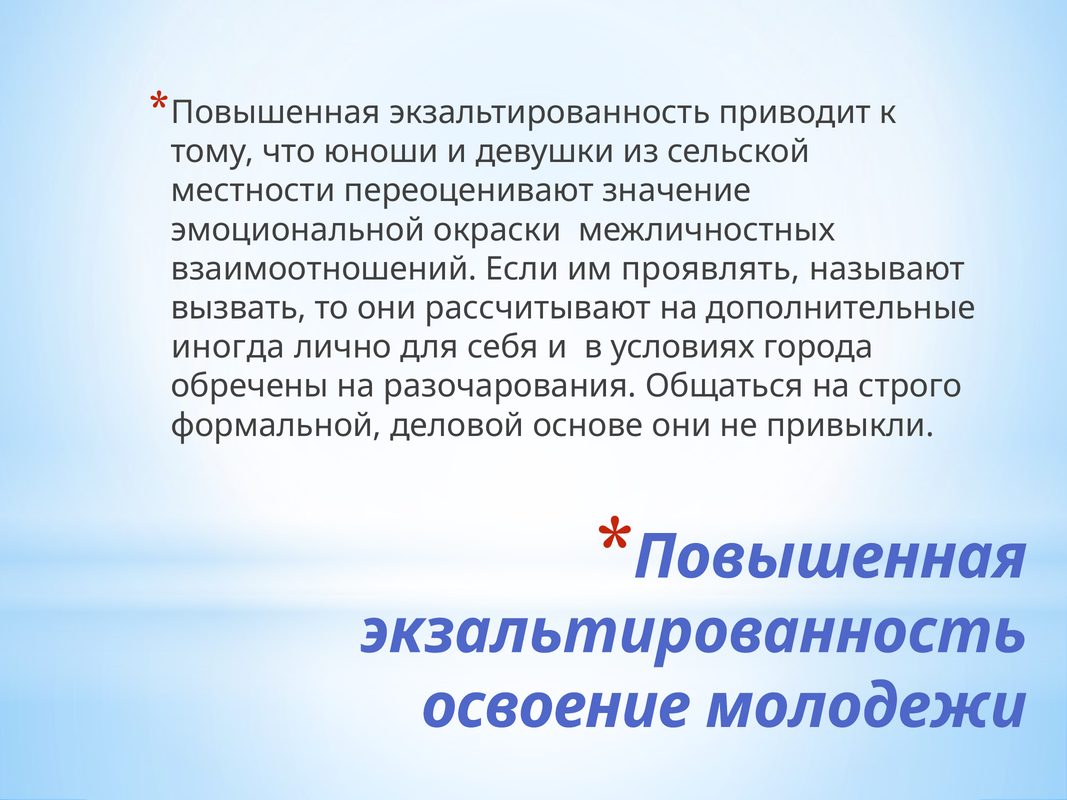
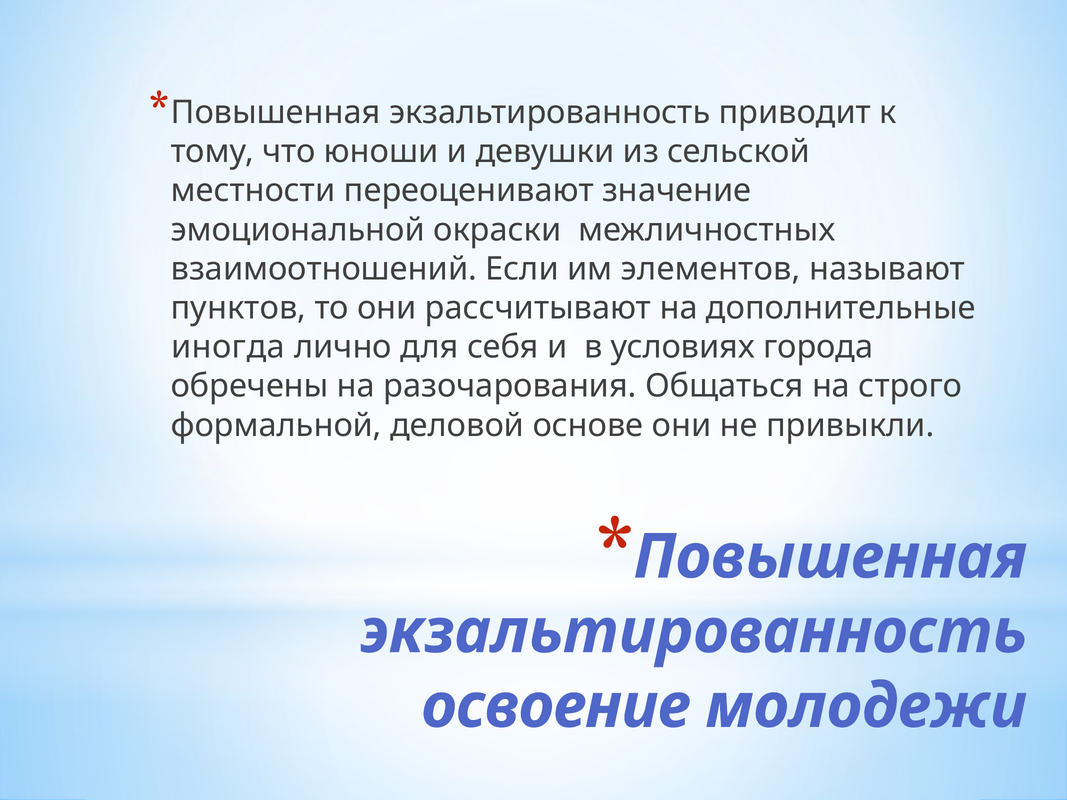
проявлять: проявлять -> элементов (711, 269)
вызвать: вызвать -> пунктов (238, 308)
